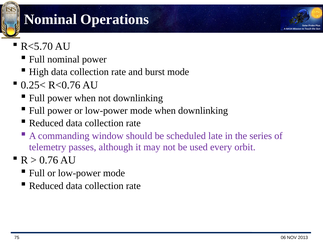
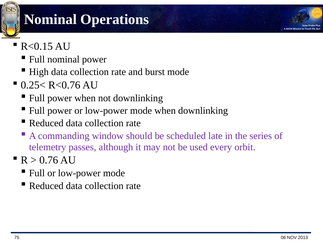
R<5.70: R<5.70 -> R<0.15 (37, 46)
